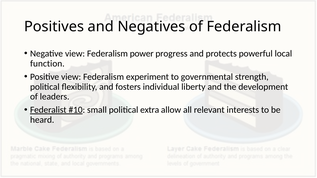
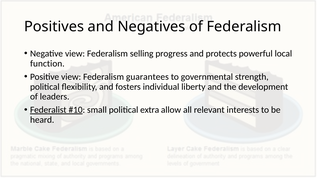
power: power -> selling (142, 54)
experiment: experiment -> guarantees (147, 77)
